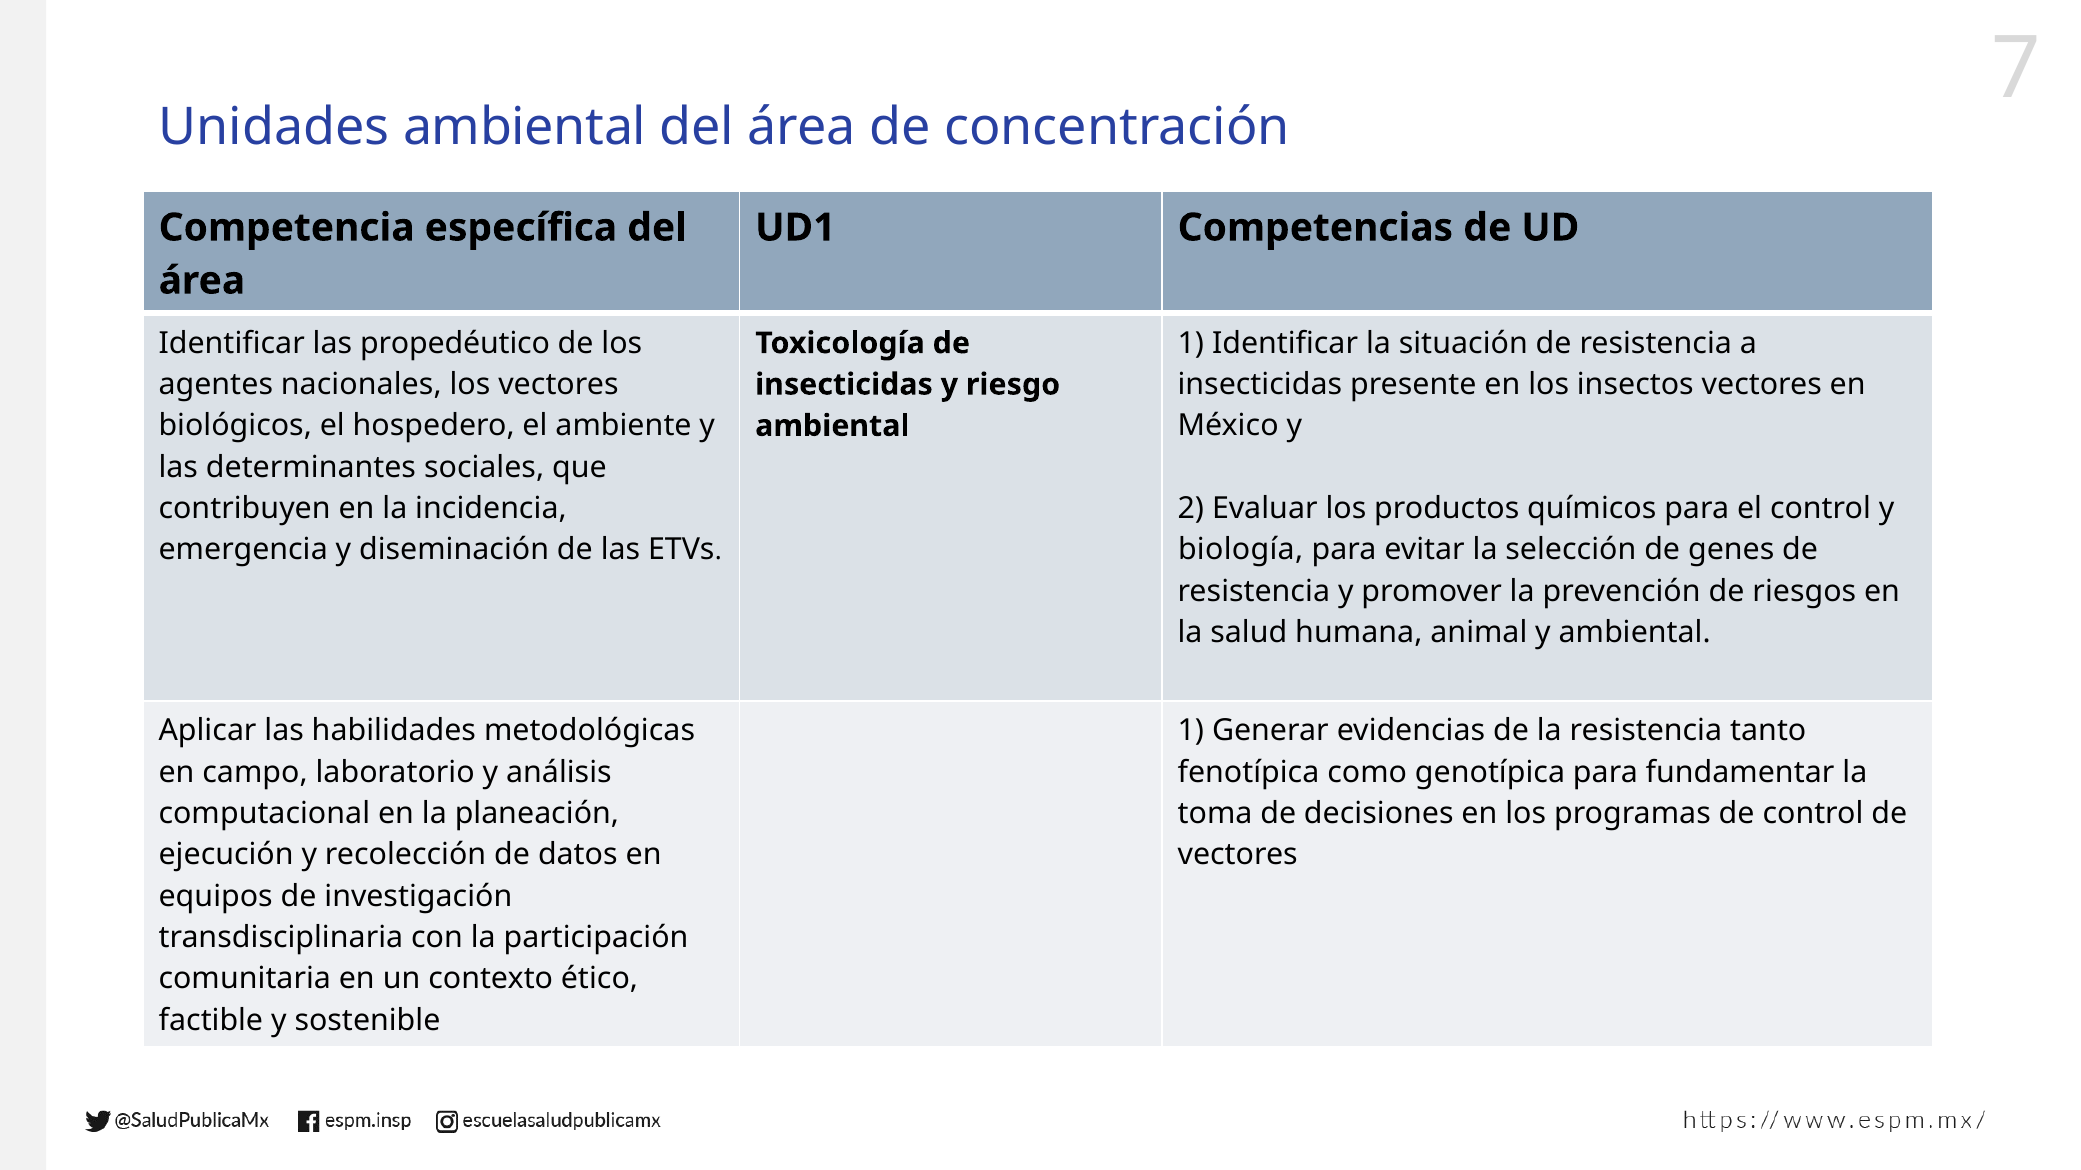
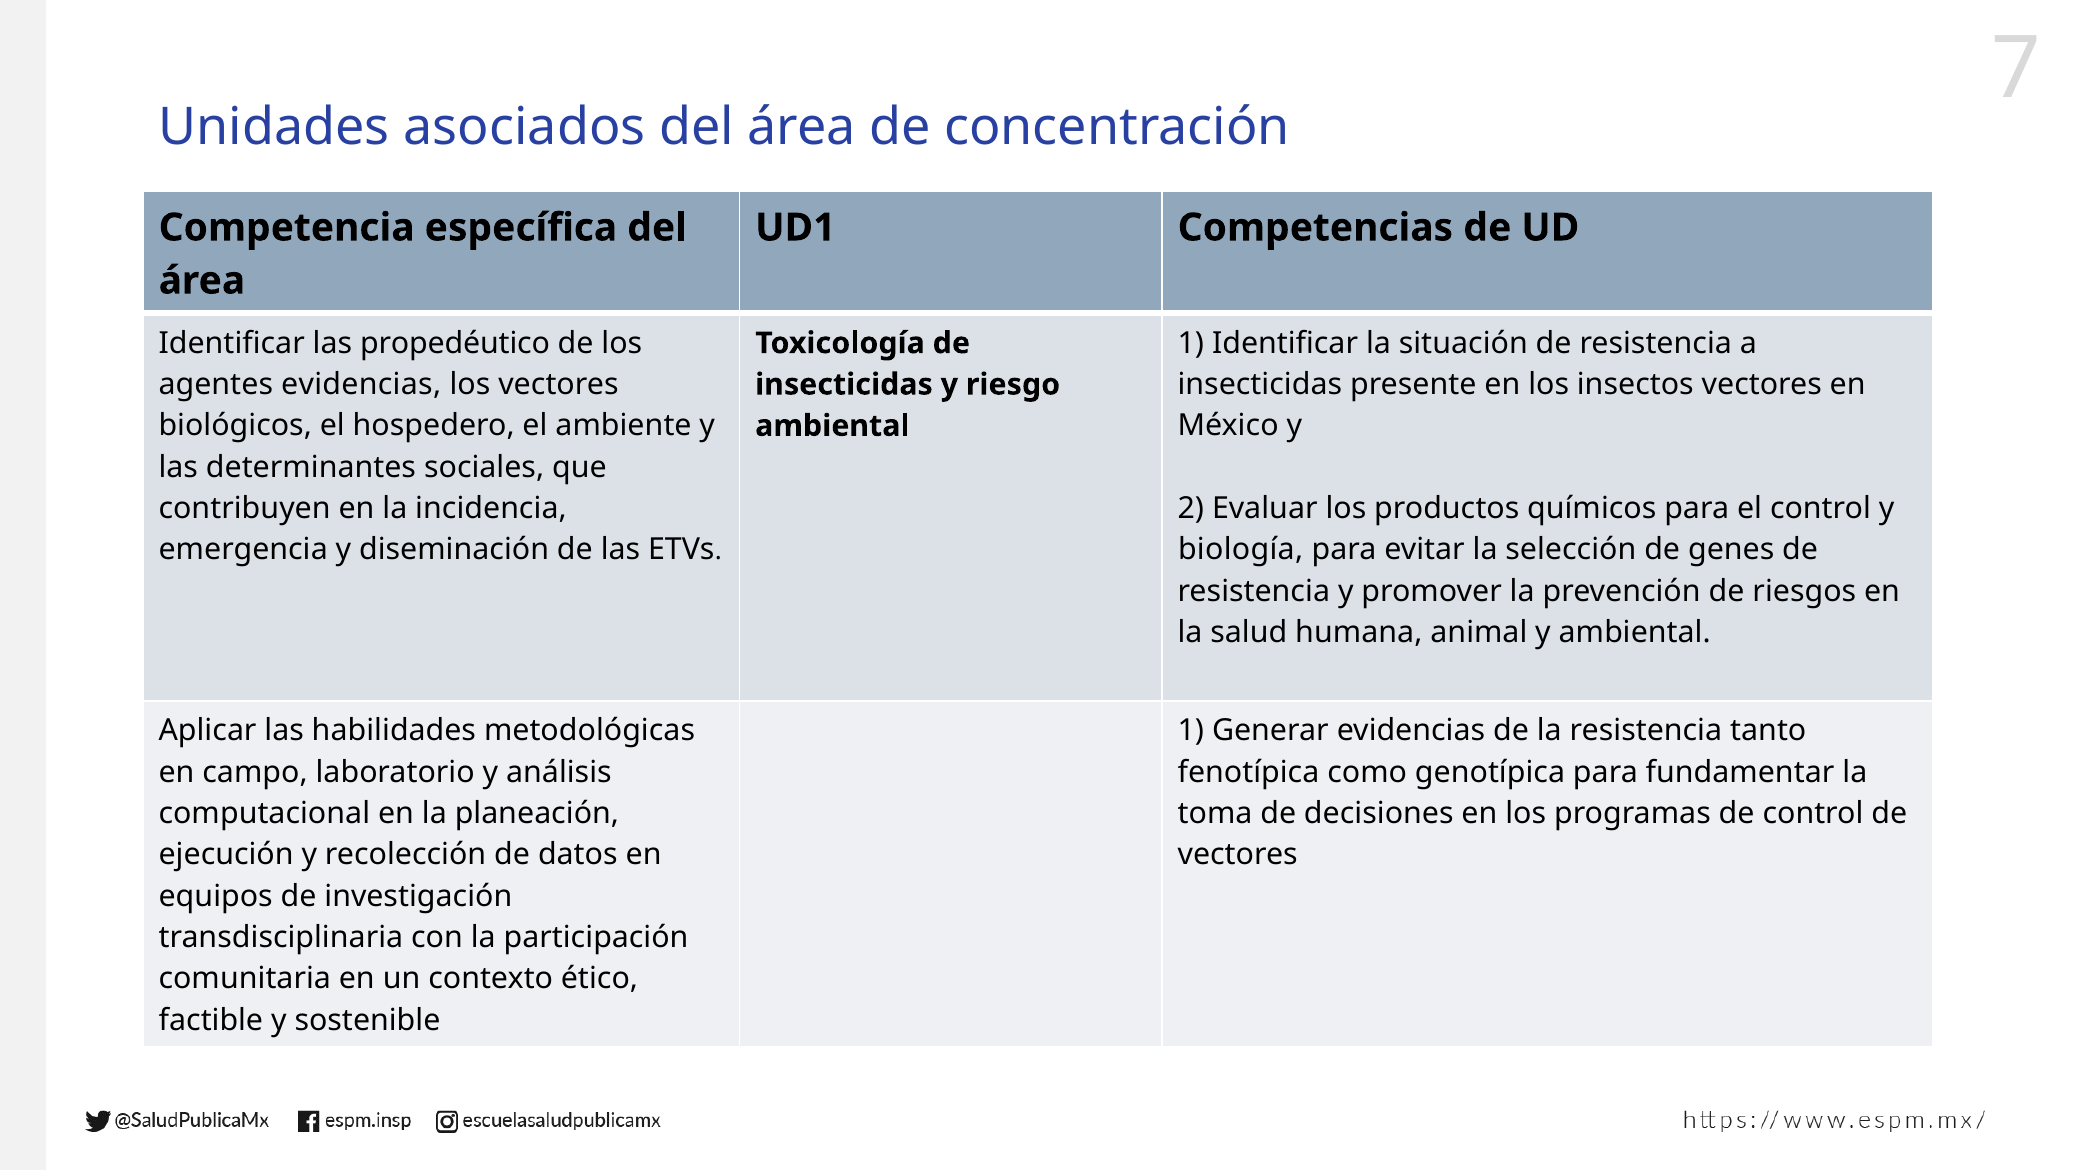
Unidades ambiental: ambiental -> asociados (524, 127)
agentes nacionales: nacionales -> evidencias (361, 385)
